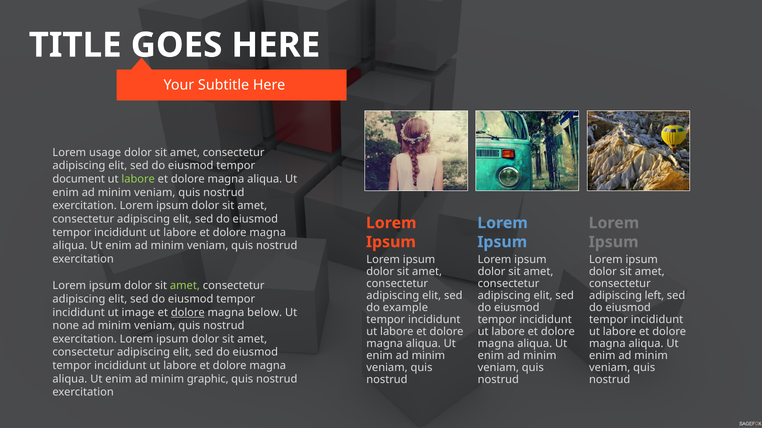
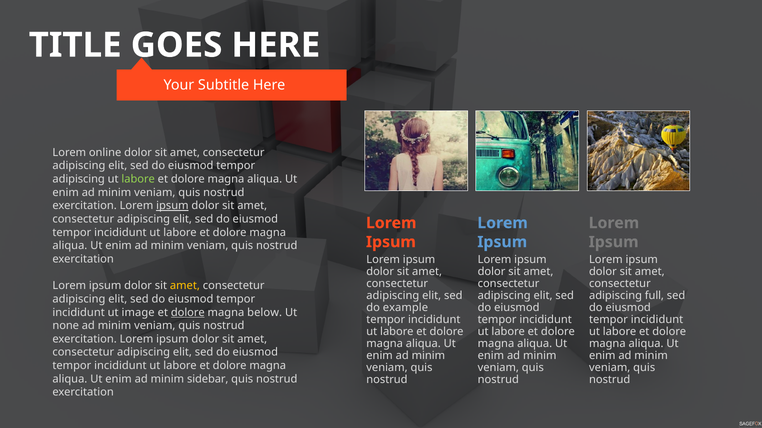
usage: usage -> online (105, 153)
document: document -> adipiscing (79, 179)
ipsum underline: none -> present (172, 206)
amet colour: light green -> yellow (185, 286)
left: left -> full (654, 296)
graphic: graphic -> sidebar (208, 380)
